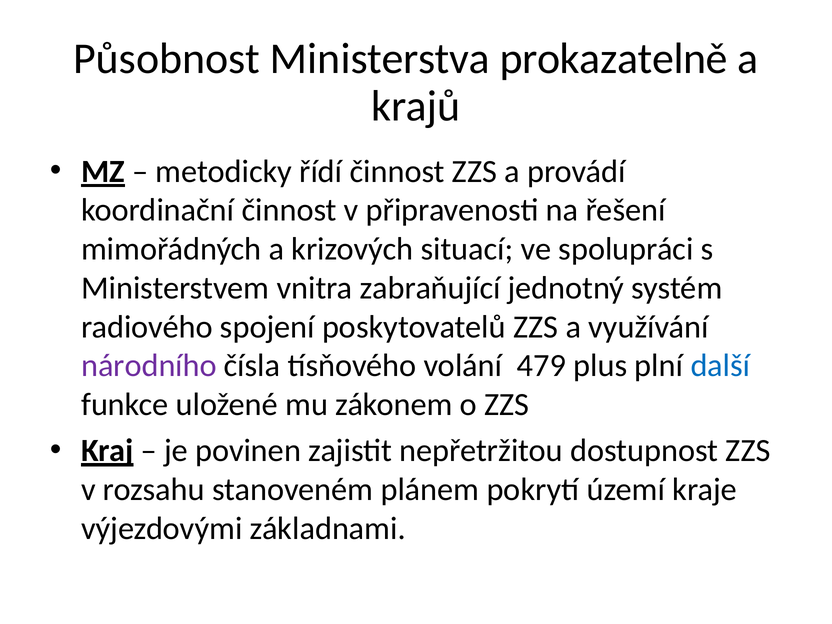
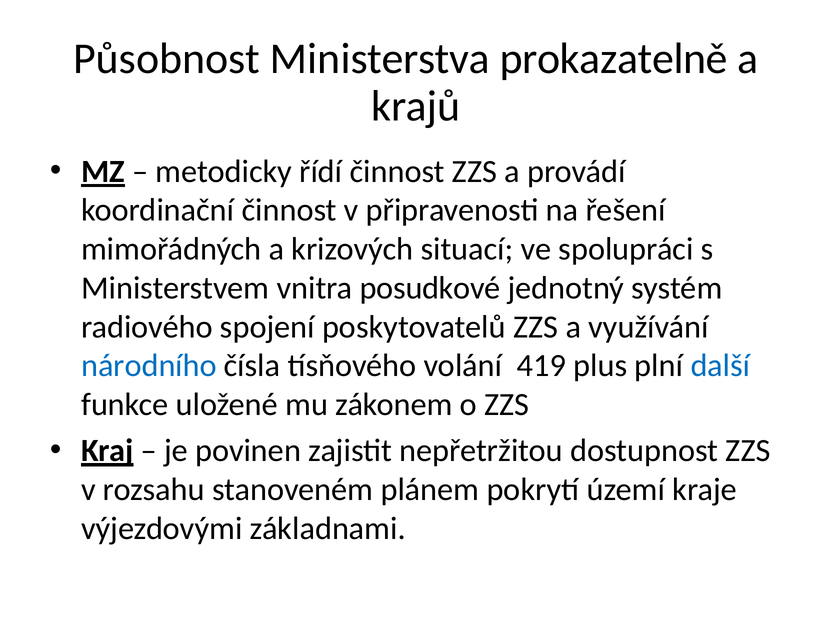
zabraňující: zabraňující -> posudkové (430, 288)
národního colour: purple -> blue (149, 366)
479: 479 -> 419 (541, 366)
